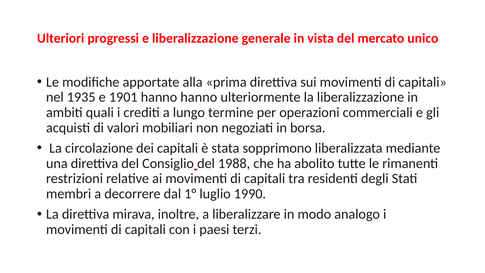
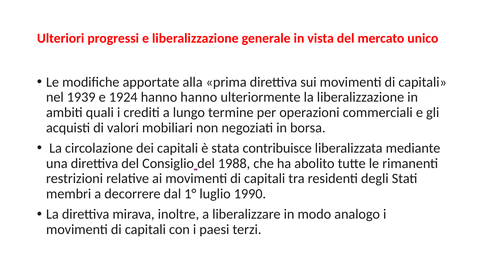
1935: 1935 -> 1939 (81, 97)
1901: 1901 -> 1924 (123, 97)
sopprimono: sopprimono -> contribuisce (277, 148)
